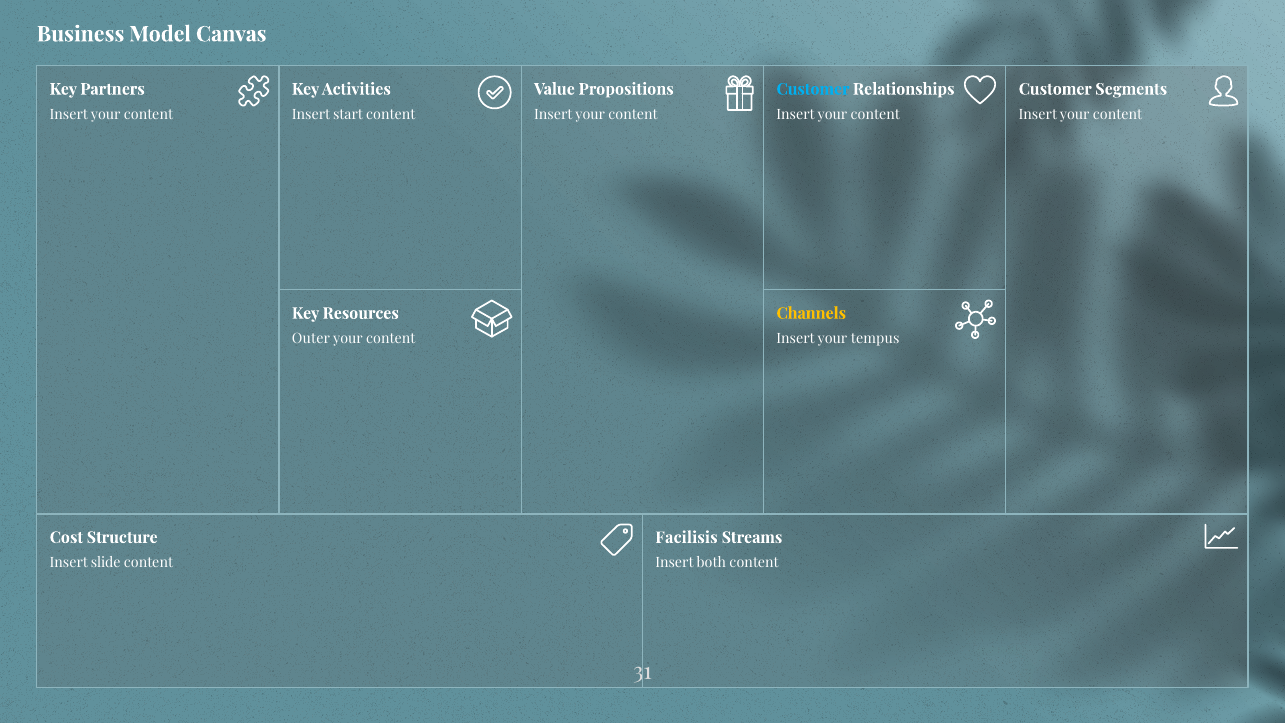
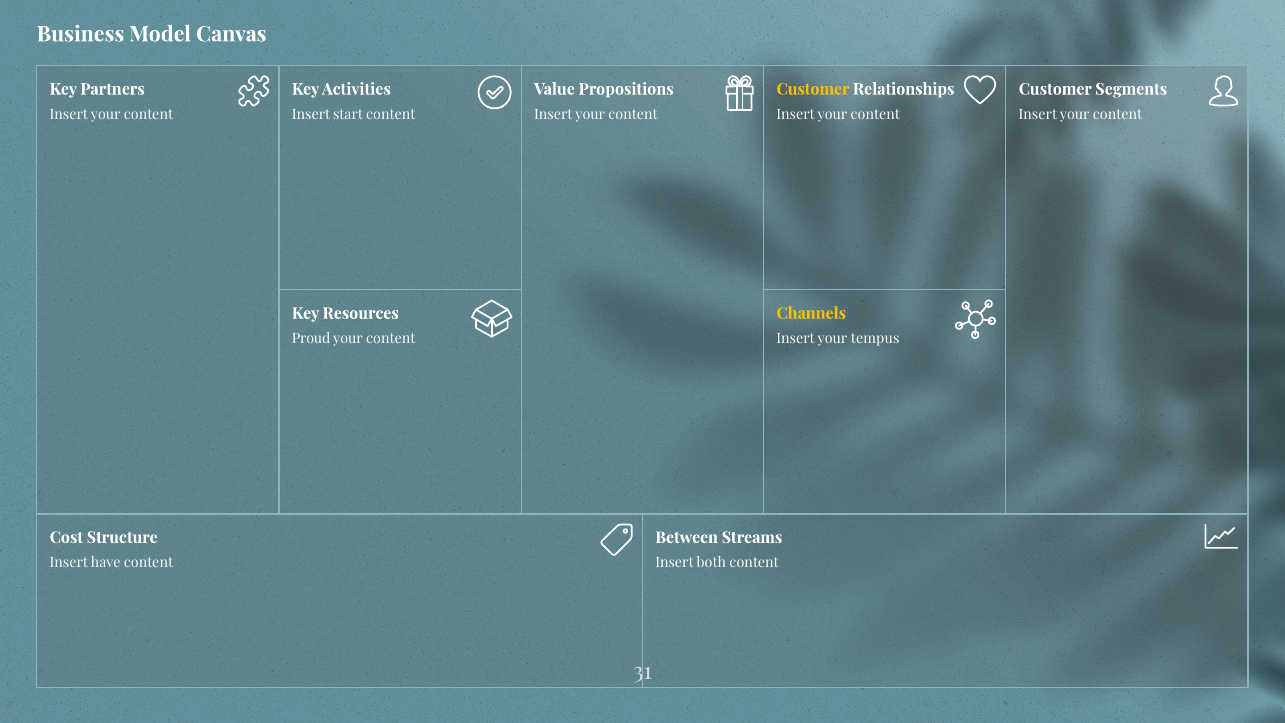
Customer colour: light blue -> yellow (813, 89)
Outer: Outer -> Proud (311, 339)
Facilisis: Facilisis -> Between (687, 537)
slide: slide -> have (106, 563)
